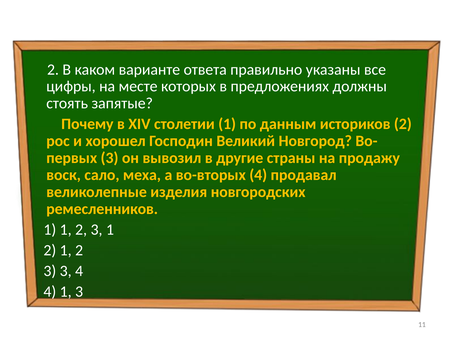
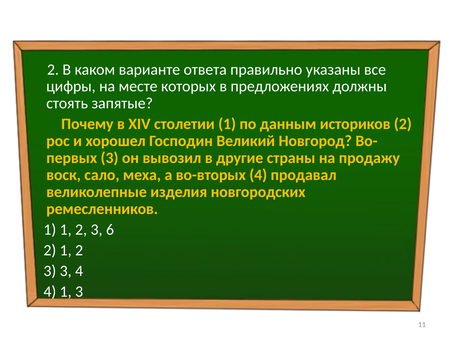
3 1: 1 -> 6 (110, 229)
